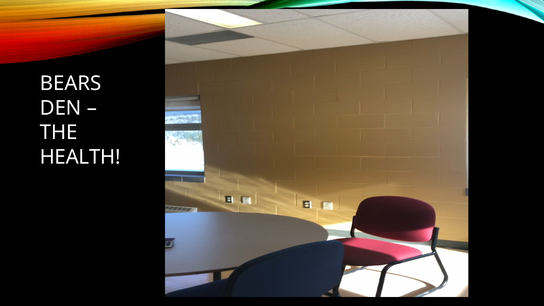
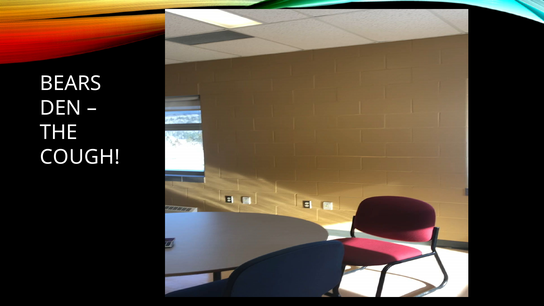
HEALTH: HEALTH -> COUGH (80, 157)
